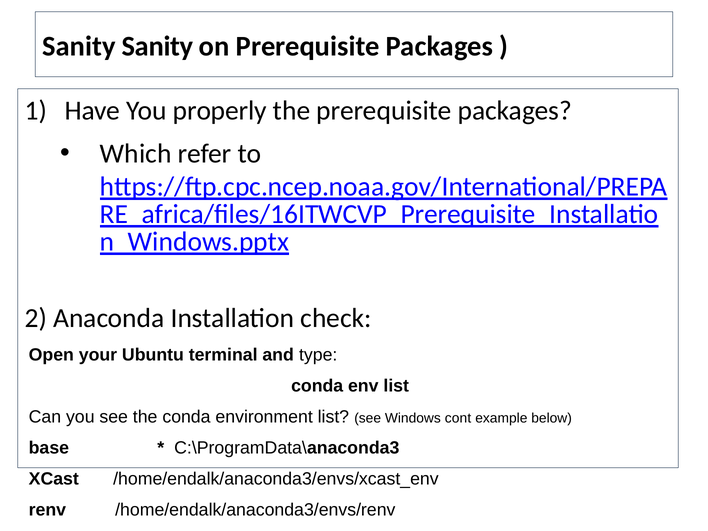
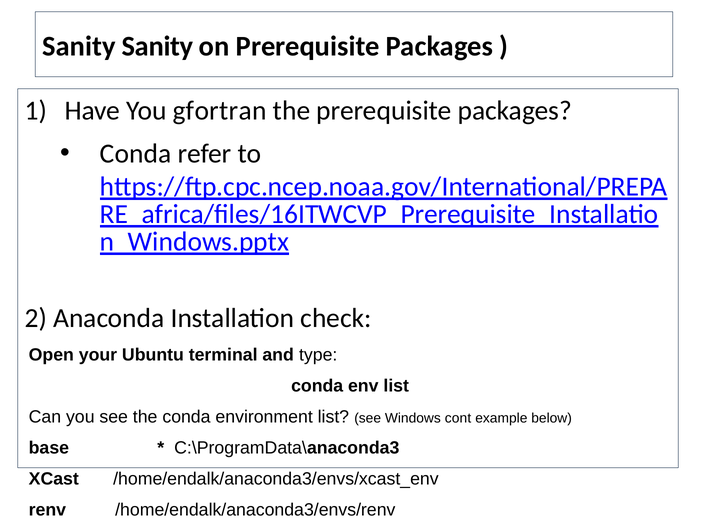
properly: properly -> gfortran (220, 111)
Which: Which -> Conda (136, 154)
